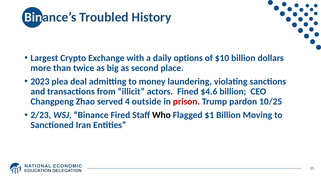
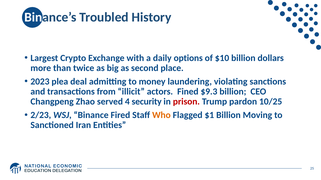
$4.6: $4.6 -> $9.3 (209, 92)
outside: outside -> security (147, 102)
Who colour: black -> orange (161, 115)
